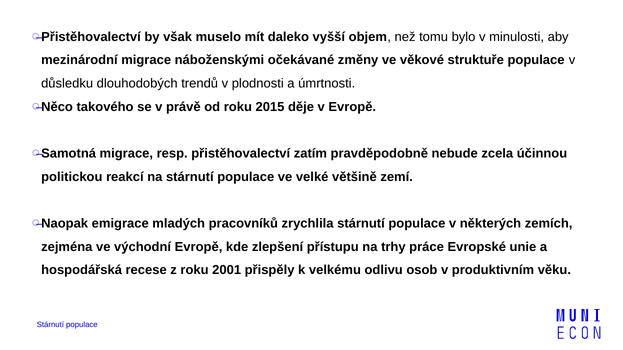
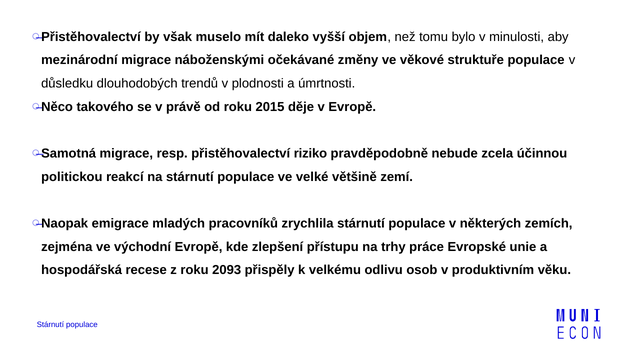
zatím: zatím -> riziko (310, 154)
2001: 2001 -> 2093 (227, 270)
